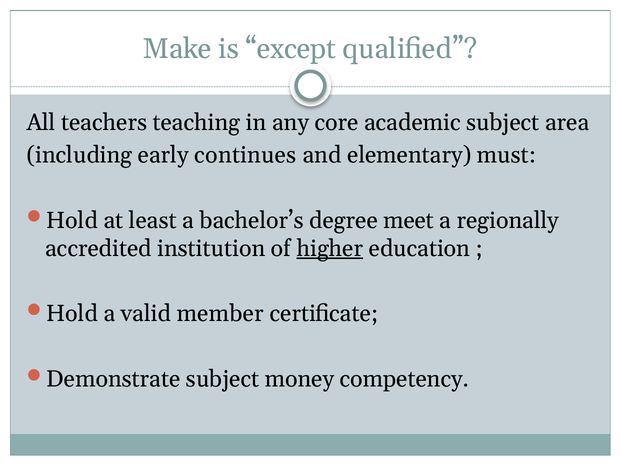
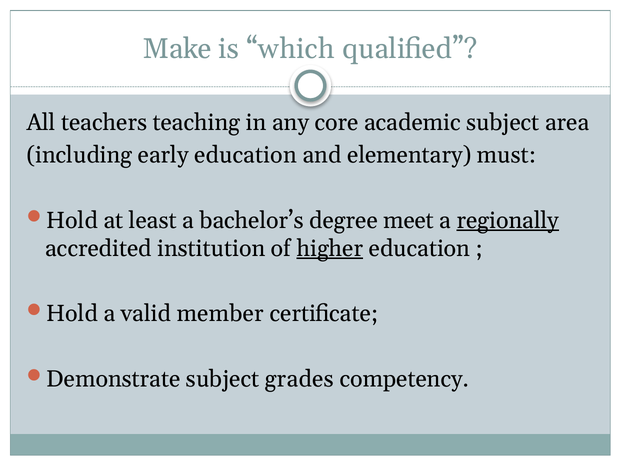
except: except -> which (291, 49)
early continues: continues -> education (246, 155)
regionally underline: none -> present (508, 220)
money: money -> grades (299, 379)
